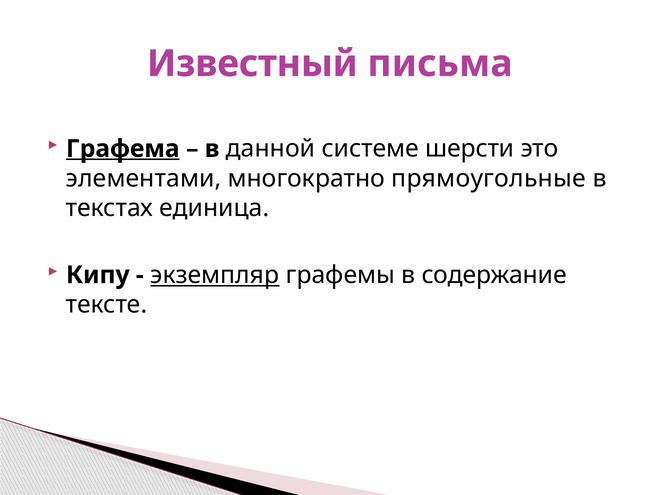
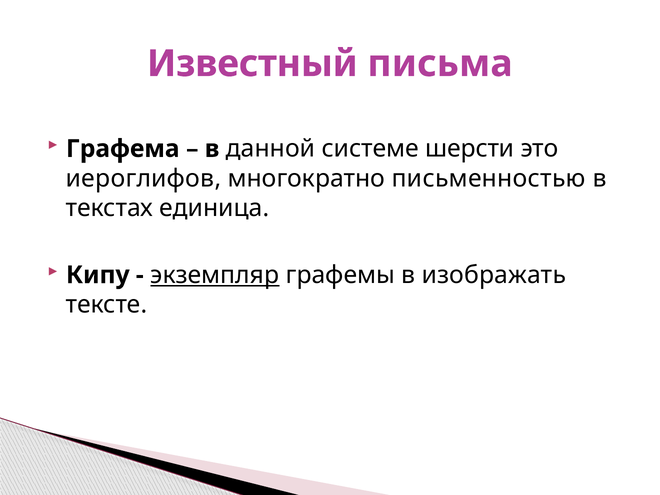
Графема underline: present -> none (123, 149)
элементами: элементами -> иероглифов (144, 178)
прямоугольные: прямоугольные -> письменностью (489, 178)
содержание: содержание -> изображать (494, 275)
